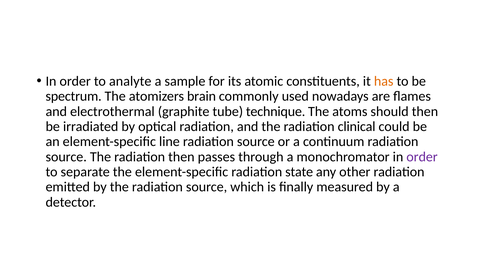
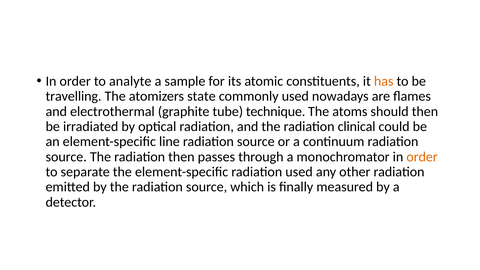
spectrum: spectrum -> travelling (74, 96)
brain: brain -> state (201, 96)
order colour: purple -> orange (422, 157)
radiation state: state -> used (299, 172)
